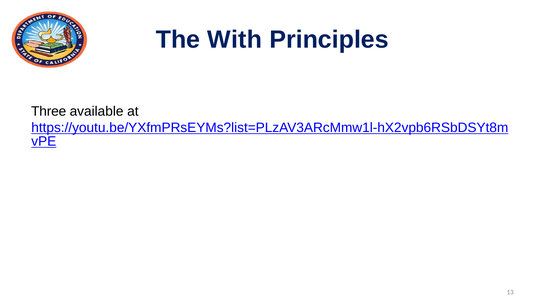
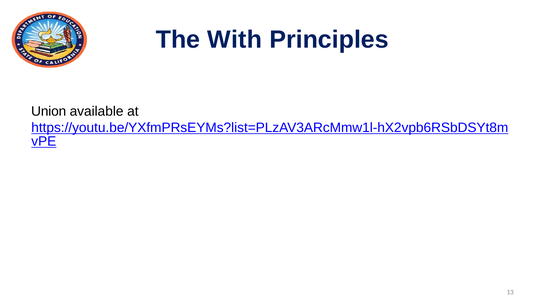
Three: Three -> Union (49, 112)
